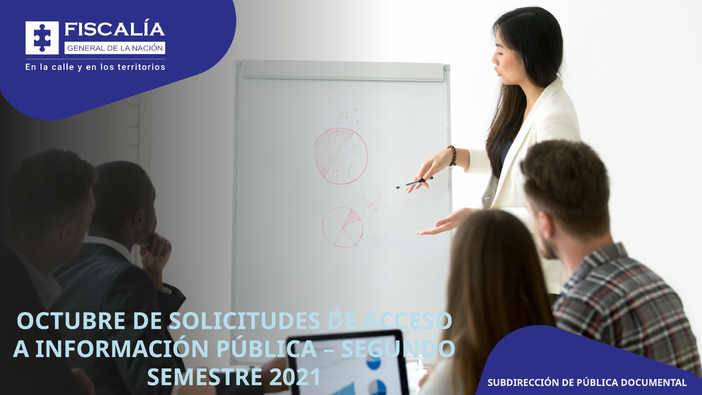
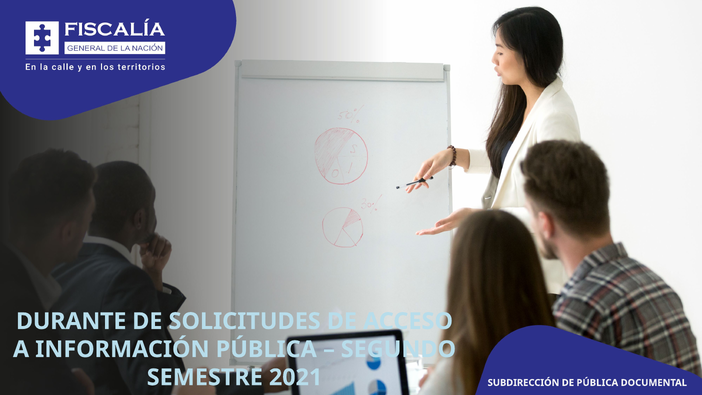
OCTUBRE: OCTUBRE -> DURANTE (71, 321)
